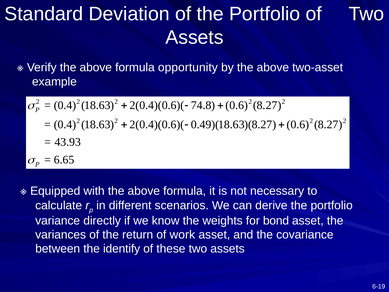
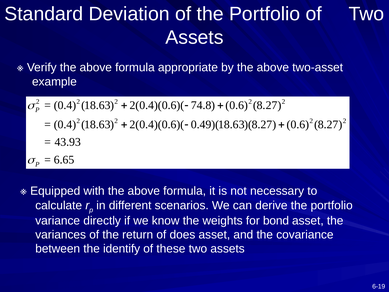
opportunity: opportunity -> appropriate (188, 67)
work: work -> does (182, 235)
